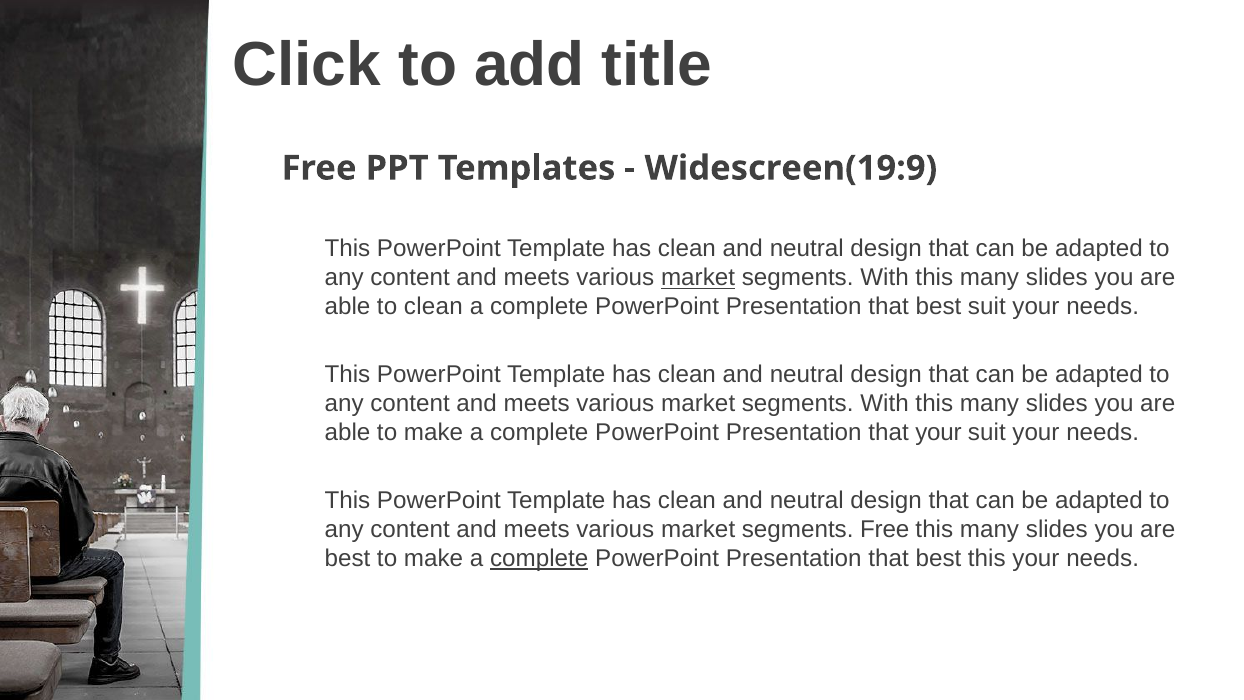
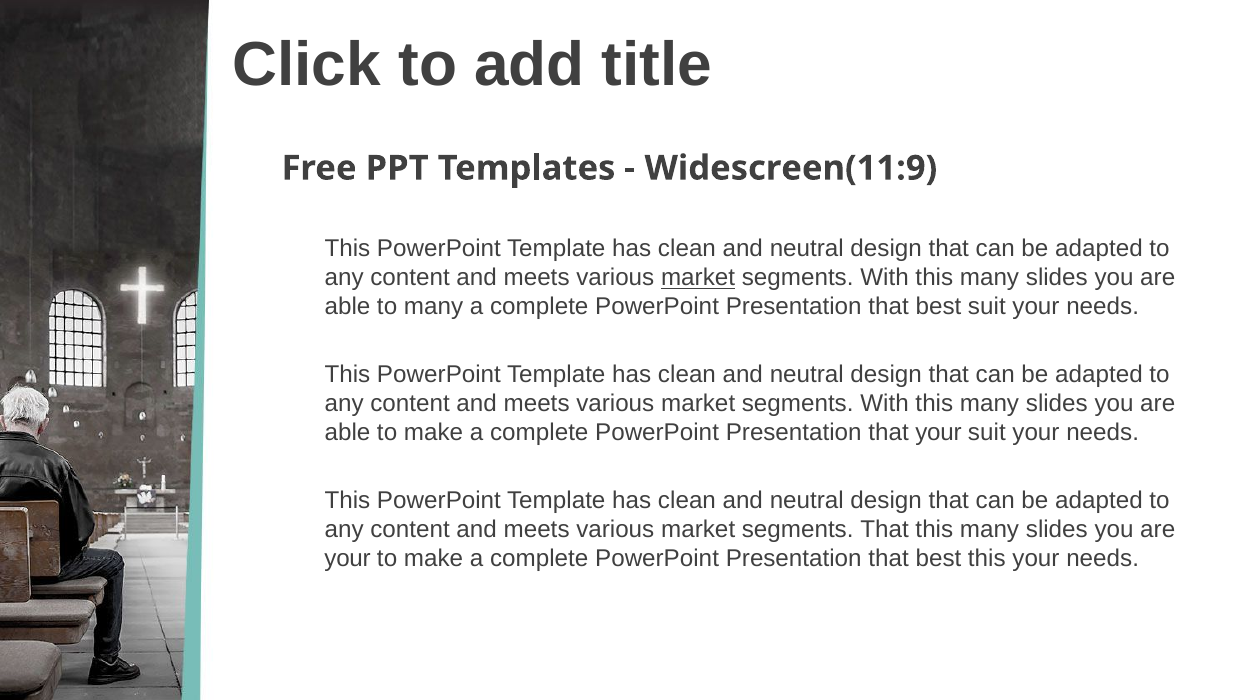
Widescreen(19:9: Widescreen(19:9 -> Widescreen(11:9 (791, 168)
to clean: clean -> many (433, 307)
segments Free: Free -> That (885, 530)
best: best -> your (348, 559)
complete underline: present -> none (539, 559)
